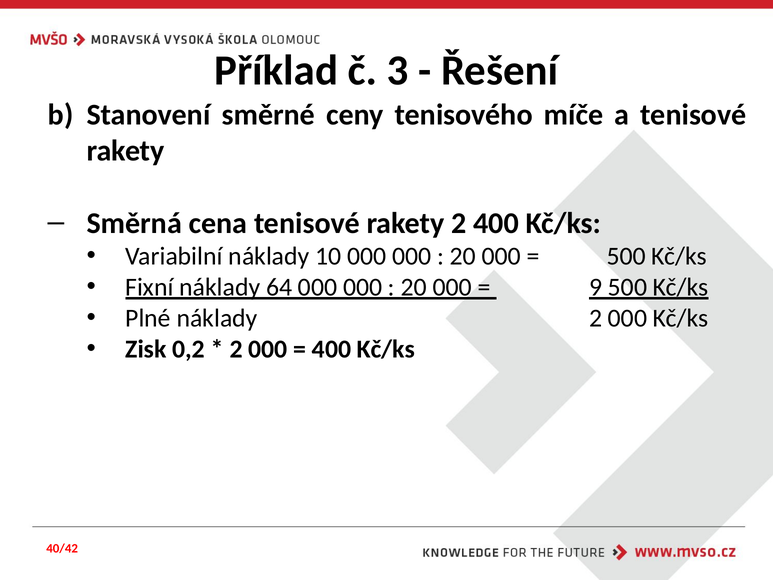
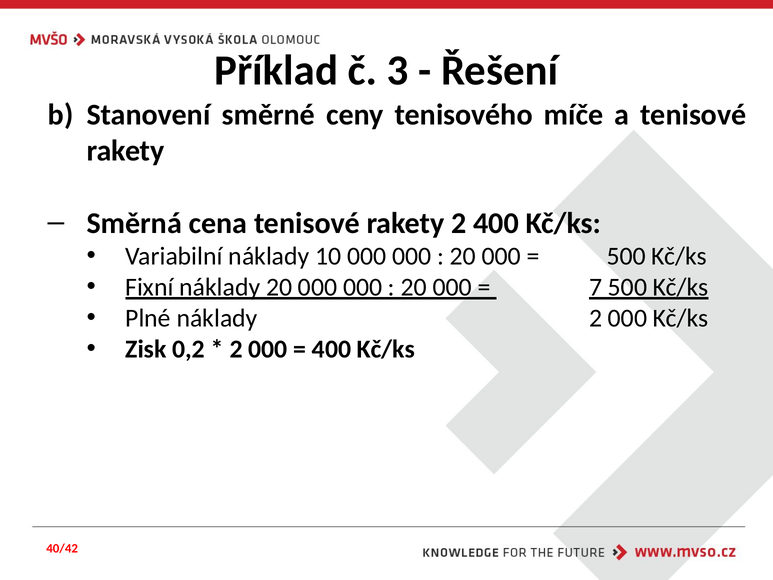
náklady 64: 64 -> 20 (279, 287)
9: 9 -> 7 (596, 287)
